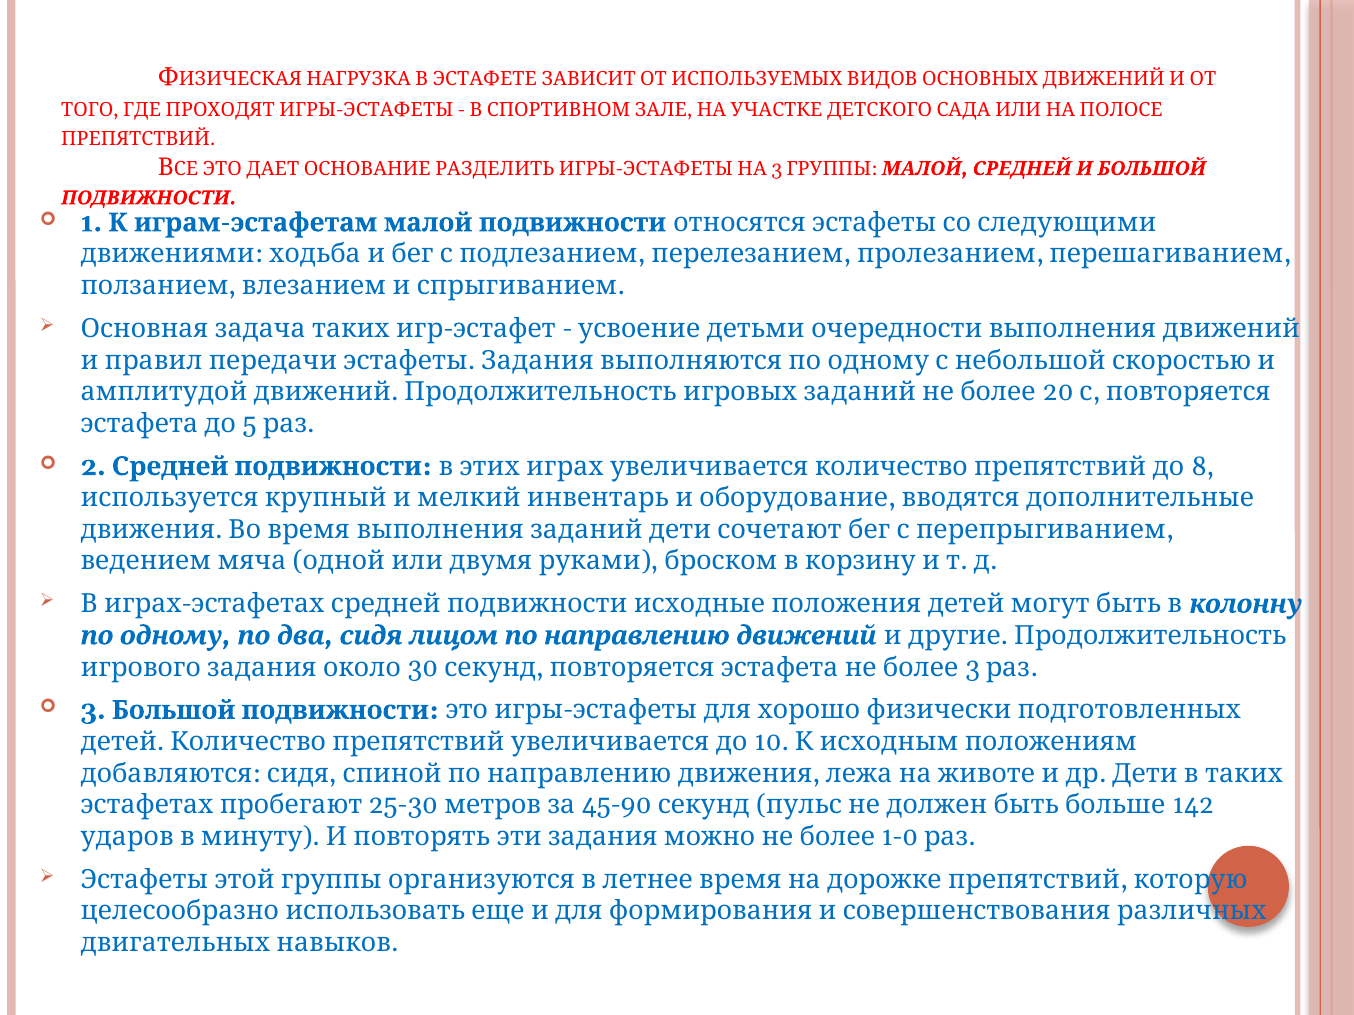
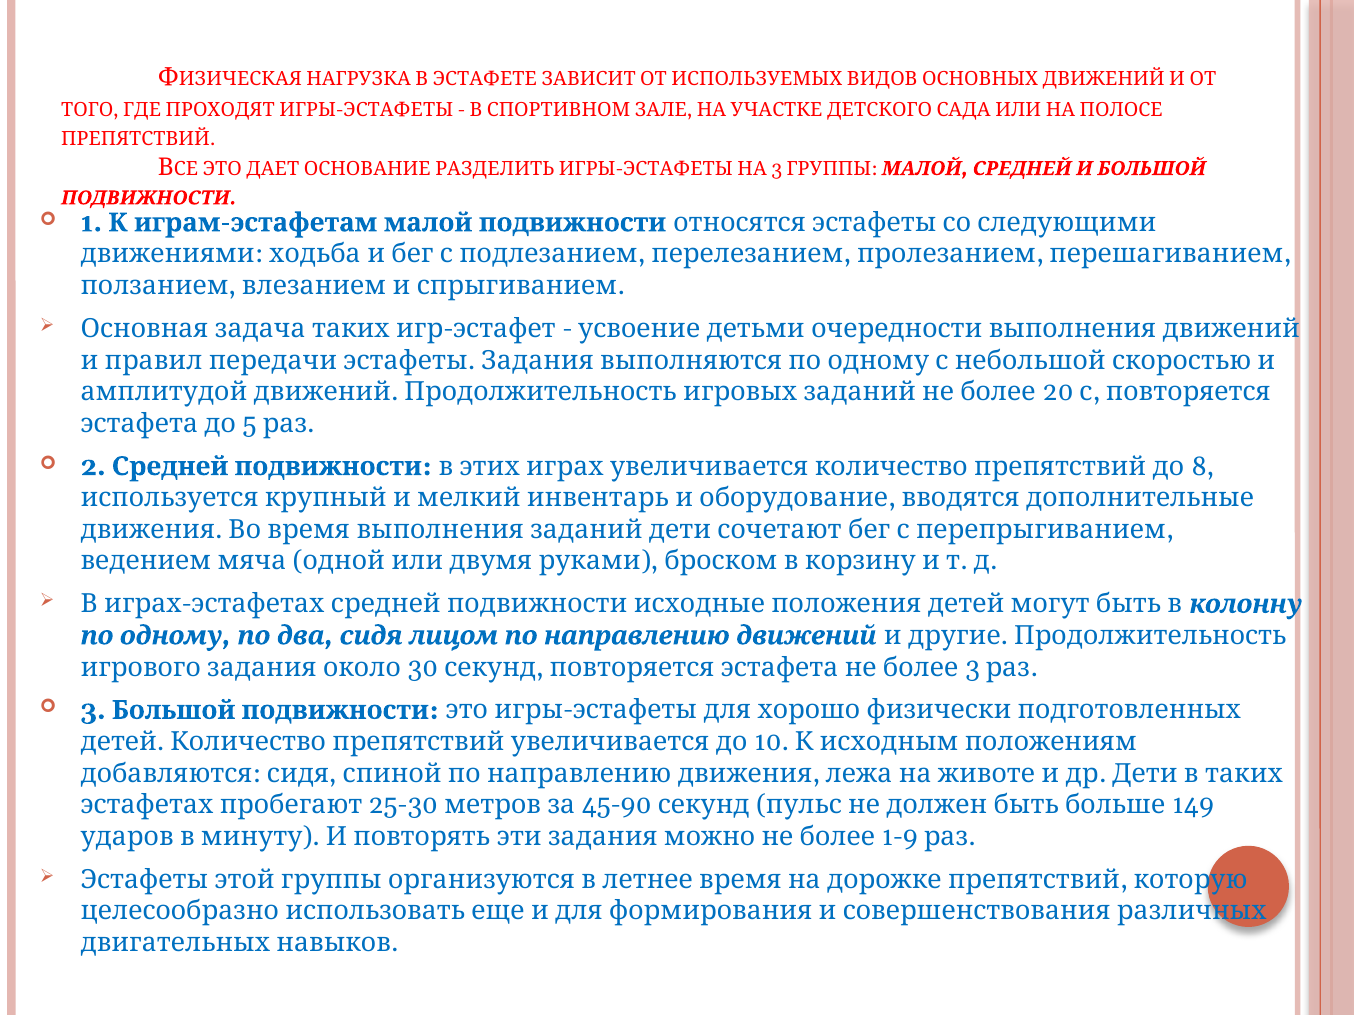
142: 142 -> 149 (1193, 805)
1-0: 1-0 -> 1-9 (900, 837)
